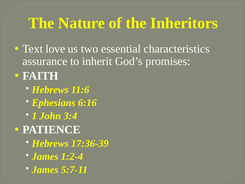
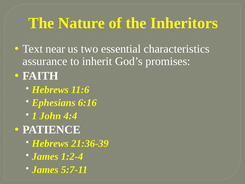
love: love -> near (55, 49)
3:4: 3:4 -> 4:4 (70, 116)
17:36-39: 17:36-39 -> 21:36-39 (90, 143)
